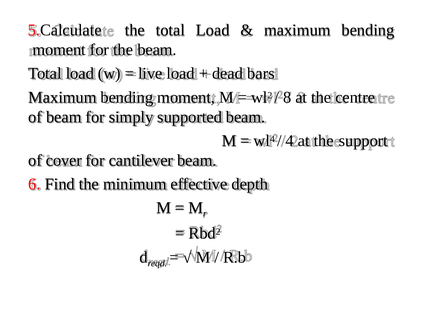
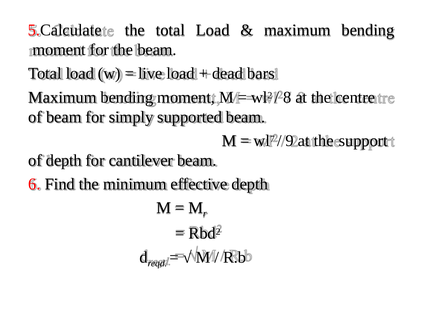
4: 4 -> 7 (272, 139)
4: 4 -> 9 (290, 141)
of cover: cover -> depth (64, 161)
